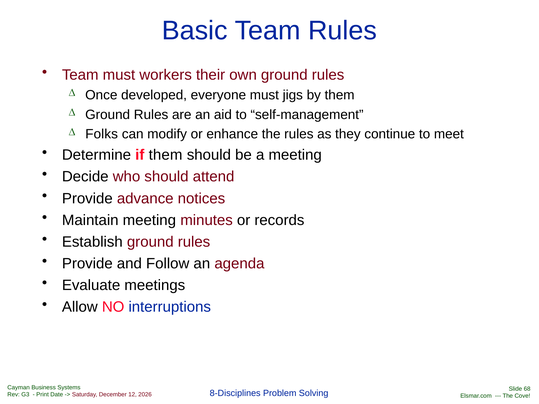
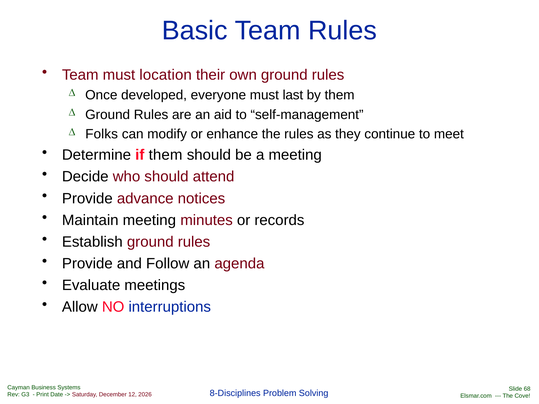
workers: workers -> location (166, 75)
jigs: jigs -> last (293, 95)
